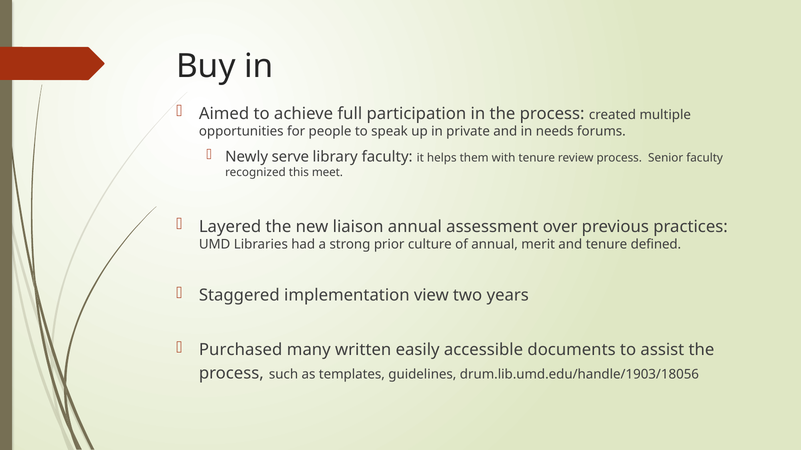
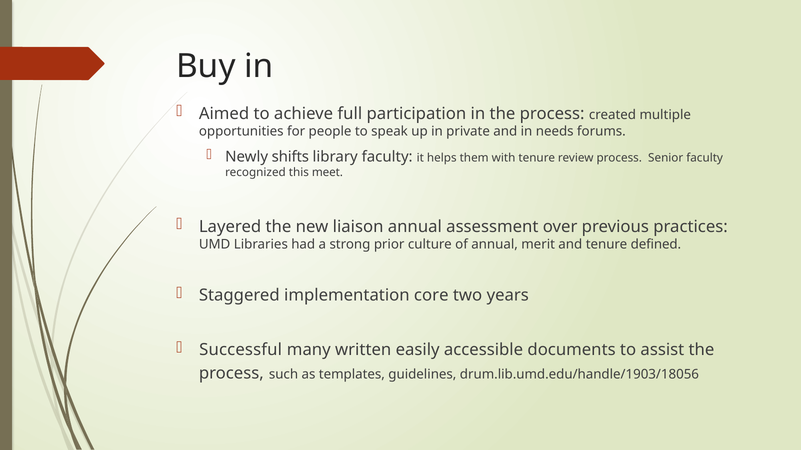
serve: serve -> shifts (290, 157)
view: view -> core (431, 296)
Purchased: Purchased -> Successful (241, 350)
